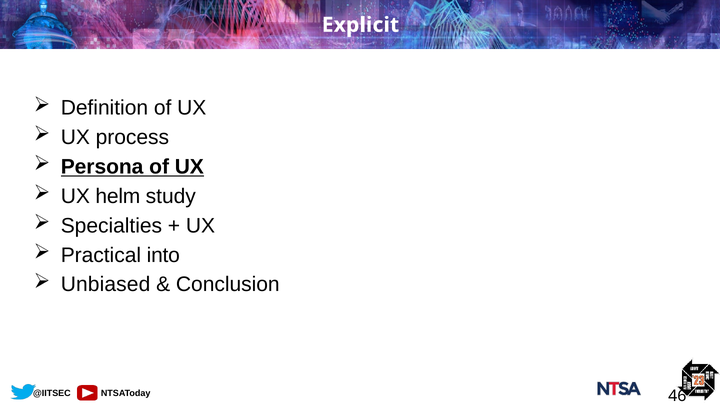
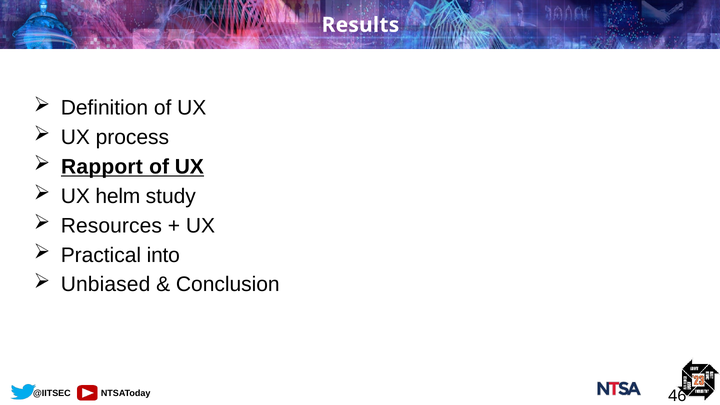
Explicit: Explicit -> Results (360, 25)
Persona: Persona -> Rapport (102, 167)
Specialties: Specialties -> Resources (111, 226)
